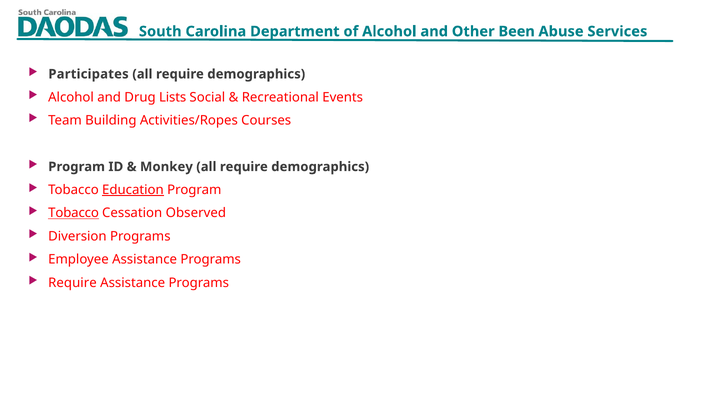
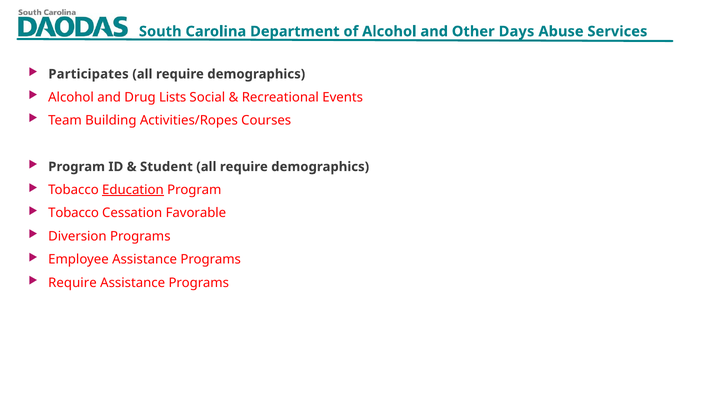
Been: Been -> Days (516, 31)
Monkey: Monkey -> Student (166, 167)
Tobacco underline: present -> none (74, 213)
Observed: Observed -> Favorable (196, 213)
